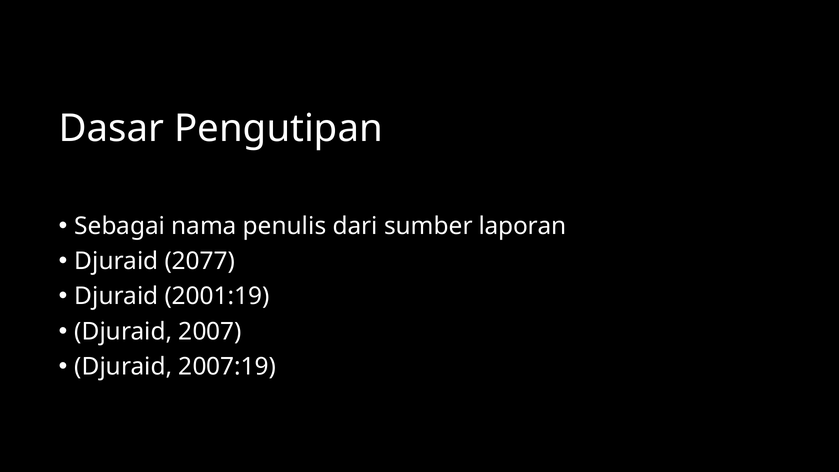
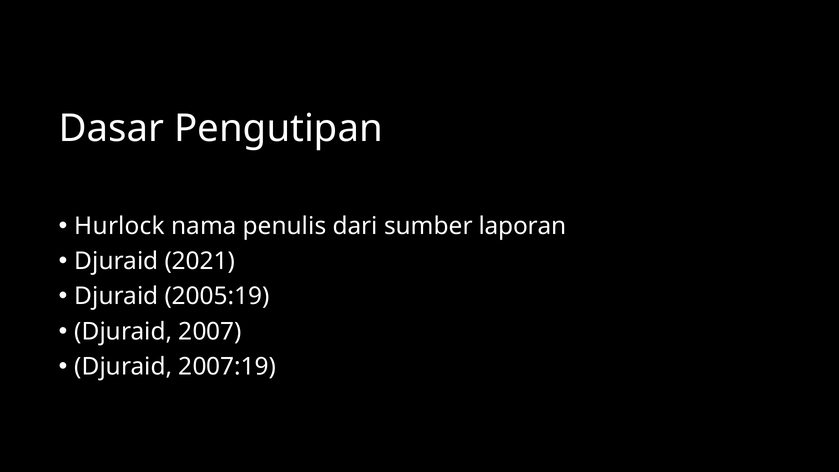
Sebagai: Sebagai -> Hurlock (120, 226)
2077: 2077 -> 2021 (200, 261)
2001:19: 2001:19 -> 2005:19 (217, 296)
